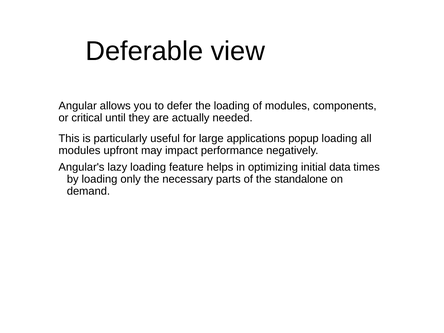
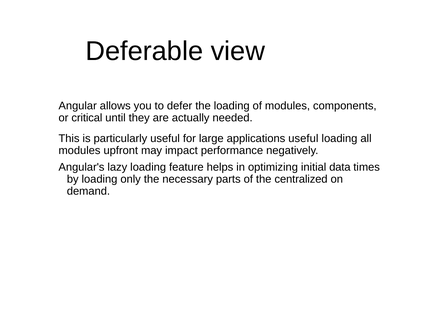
applications popup: popup -> useful (303, 138)
standalone: standalone -> centralized (301, 179)
